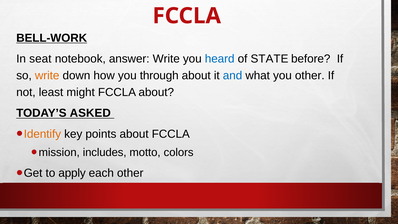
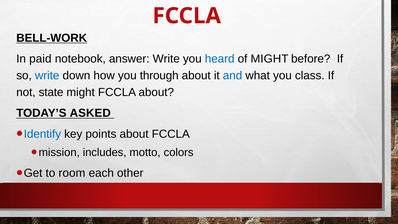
seat: seat -> paid (40, 59)
of STATE: STATE -> MIGHT (269, 59)
write colour: orange -> blue (47, 76)
you other: other -> class (310, 76)
least: least -> state (51, 92)
Identify colour: orange -> blue (42, 134)
apply: apply -> room (72, 173)
